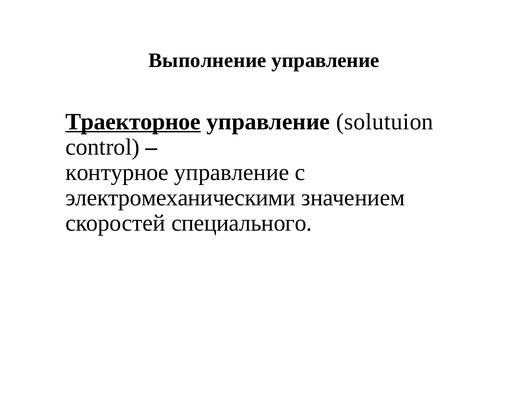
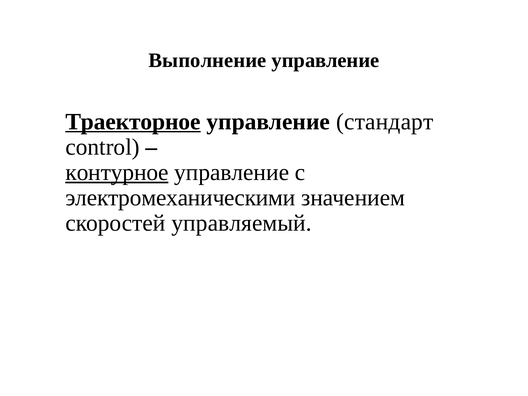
solutuion: solutuion -> стандарт (385, 122)
контурное underline: none -> present (117, 172)
специального: специального -> управляемый (242, 223)
